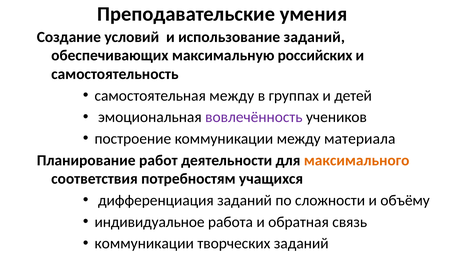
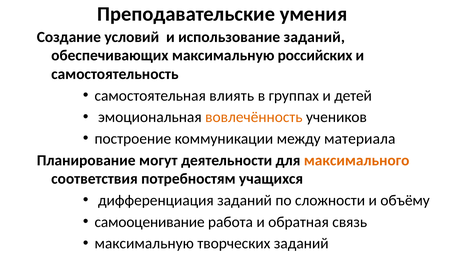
самостоятельная между: между -> влиять (232, 96)
вовлечённость colour: purple -> orange (254, 117)
работ: работ -> могут (158, 160)
индивидуальное: индивидуальное -> самооценивание (150, 222)
коммуникации: коммуникации -> максимальную (144, 243)
